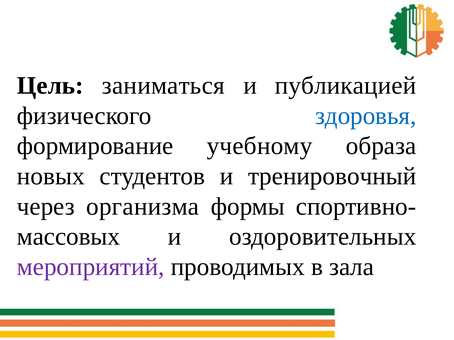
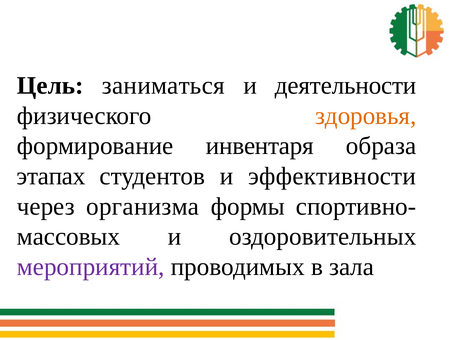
публикацией: публикацией -> деятельности (346, 86)
здоровья colour: blue -> orange (366, 116)
учебному: учебному -> инвентаря (260, 146)
новых: новых -> этапах (51, 176)
тренировочный: тренировочный -> эффективности (332, 176)
